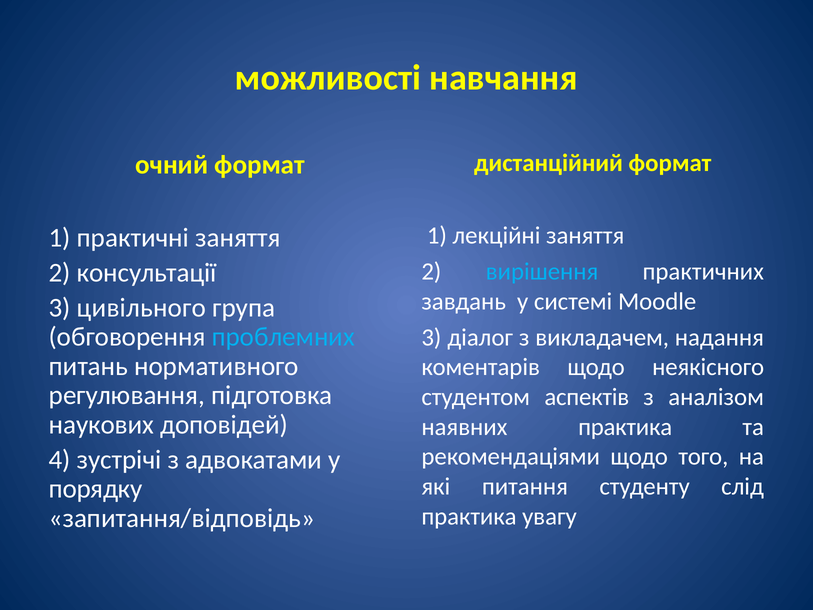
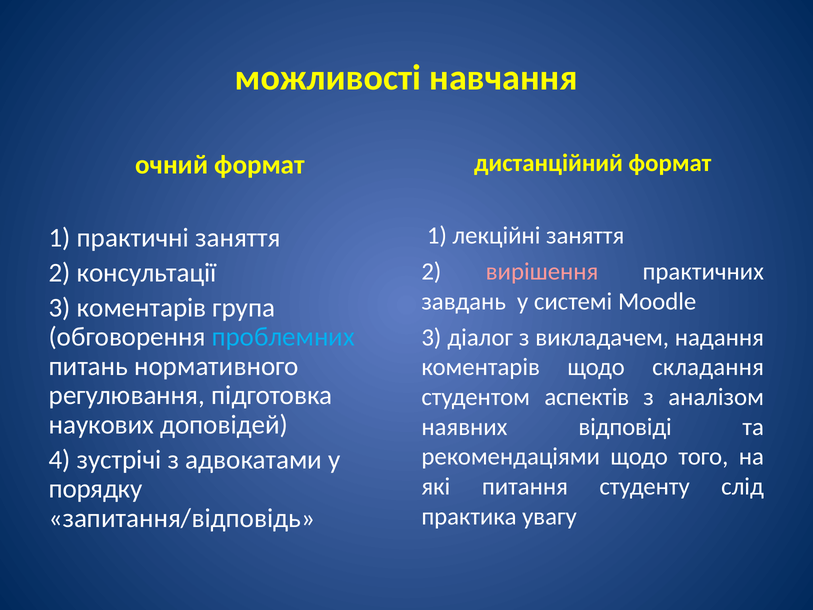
вирішення colour: light blue -> pink (542, 271)
3 цивільного: цивільного -> коментарів (142, 308)
неякісного: неякісного -> складання (708, 367)
наявних практика: практика -> відповіді (625, 427)
